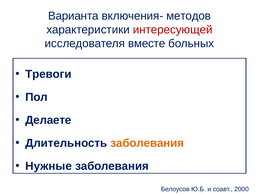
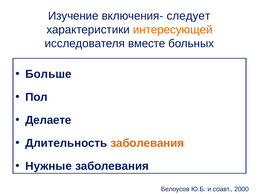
Варианта: Варианта -> Изучение (73, 16)
методов: методов -> следует (189, 16)
интересующей colour: red -> orange (173, 30)
Тревоги: Тревоги -> Больше (48, 74)
